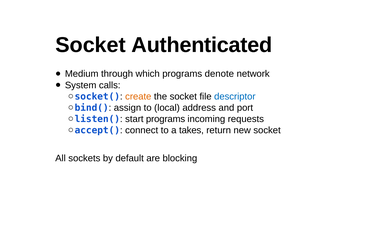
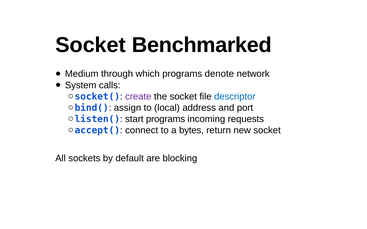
Authenticated: Authenticated -> Benchmarked (202, 45)
create colour: orange -> purple (138, 97)
takes: takes -> bytes (191, 131)
